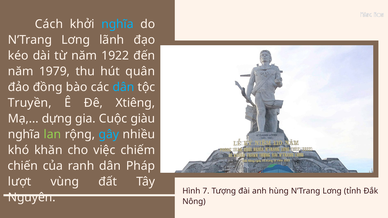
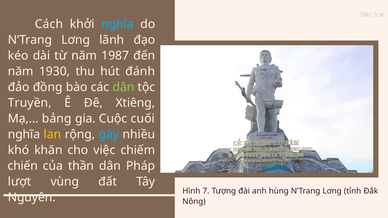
1922: 1922 -> 1987 (115, 56)
1979: 1979 -> 1930 (54, 72)
quân: quân -> đánh (140, 72)
dân colour: light blue -> light green (123, 87)
dựng: dựng -> bảng (57, 119)
giàu: giàu -> cuối (143, 119)
lan colour: light green -> yellow (52, 135)
ranh: ranh -> thần (81, 166)
